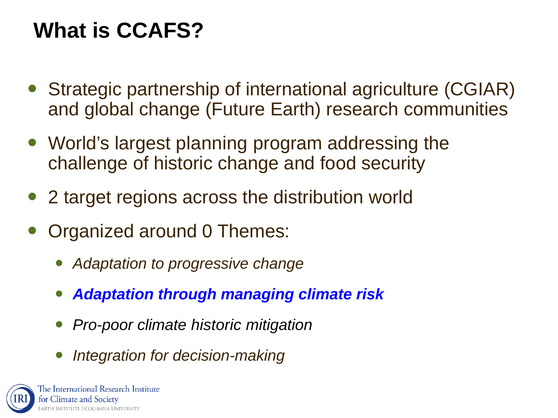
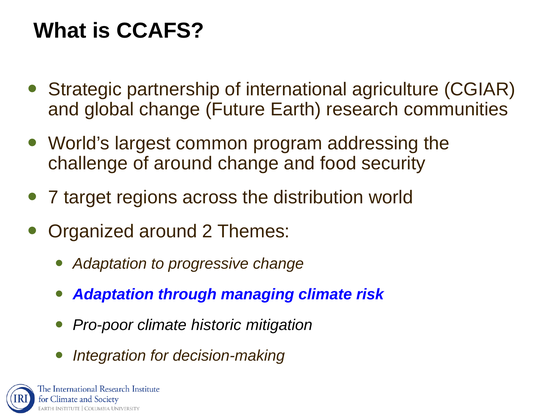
planning: planning -> common (212, 143)
of historic: historic -> around (183, 164)
2: 2 -> 7 (54, 198)
0: 0 -> 2 (207, 232)
